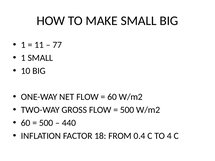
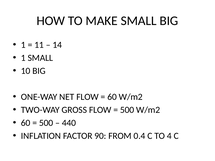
77: 77 -> 14 (57, 45)
18: 18 -> 90 (100, 136)
